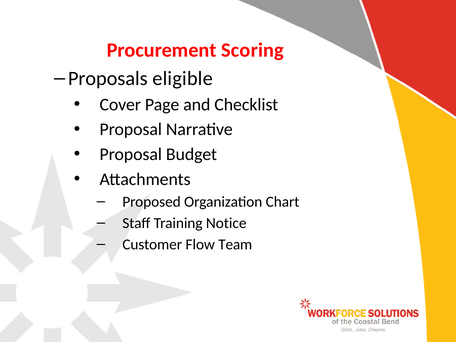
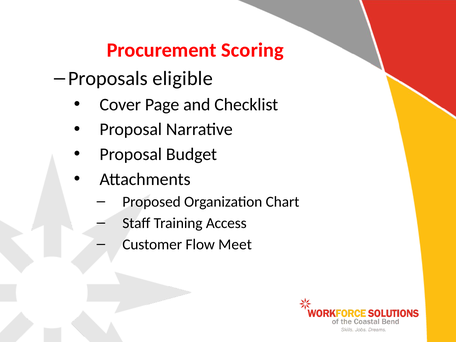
Notice: Notice -> Access (226, 223)
Team: Team -> Meet (235, 244)
